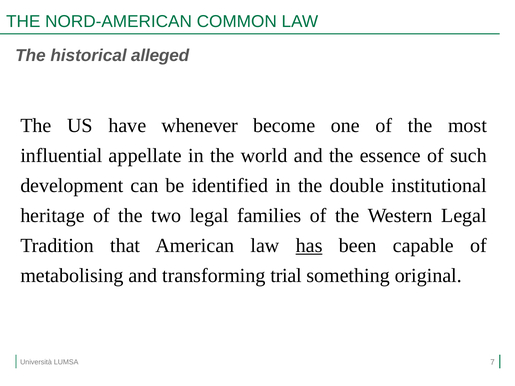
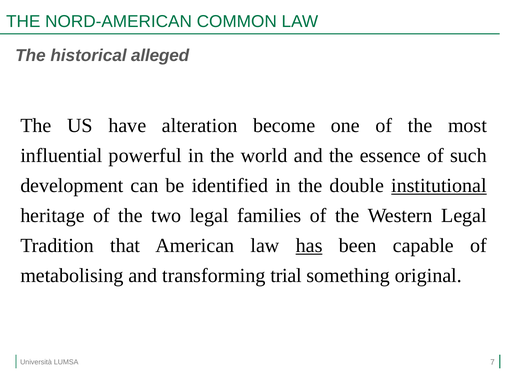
whenever: whenever -> alteration (200, 126)
appellate: appellate -> powerful (145, 156)
institutional underline: none -> present (439, 186)
